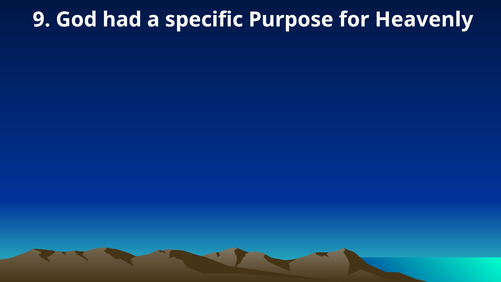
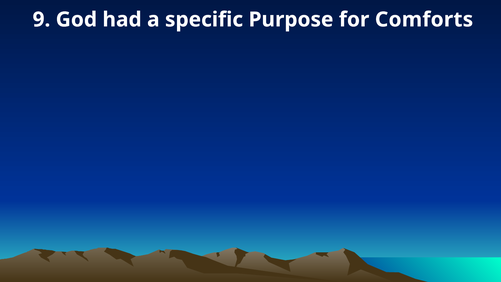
Heavenly: Heavenly -> Comforts (424, 20)
